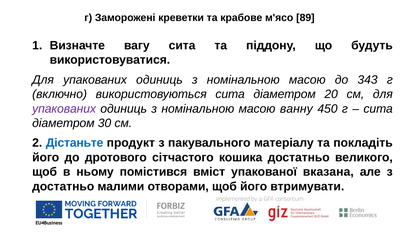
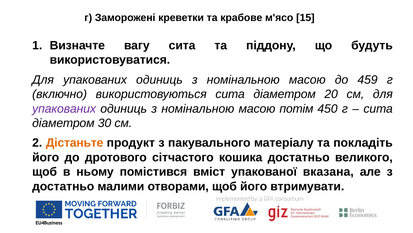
89: 89 -> 15 (305, 18)
343: 343 -> 459 (368, 79)
ванну: ванну -> потім (296, 108)
Дістаньте colour: blue -> orange (75, 142)
